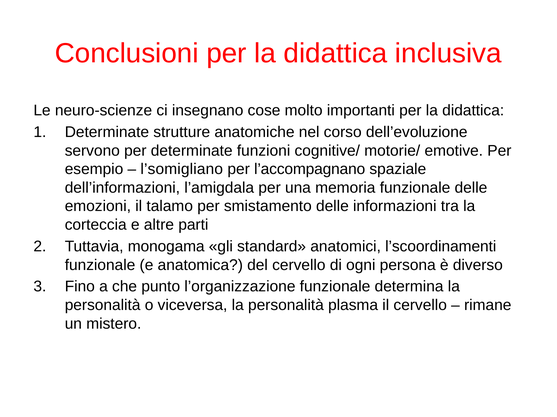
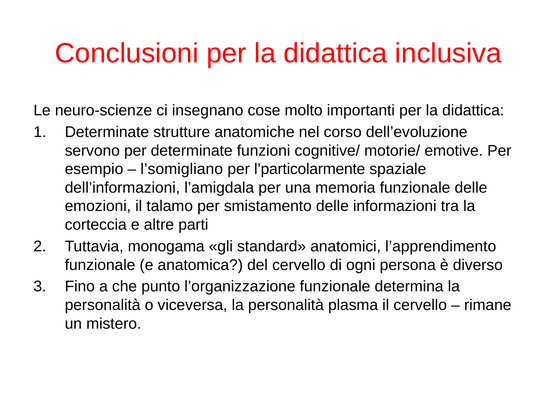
l’accompagnano: l’accompagnano -> l’particolarmente (310, 169)
l’scoordinamenti: l’scoordinamenti -> l’apprendimento (441, 247)
